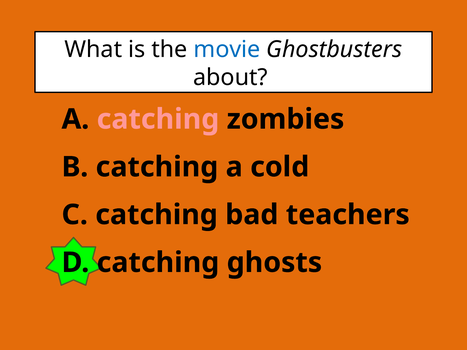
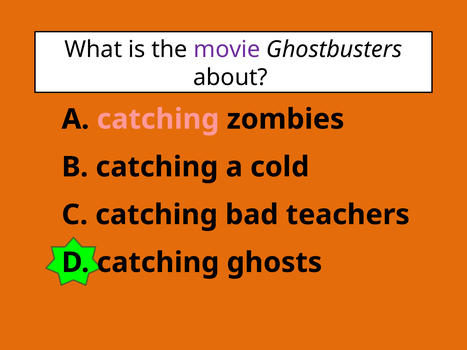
movie colour: blue -> purple (227, 50)
